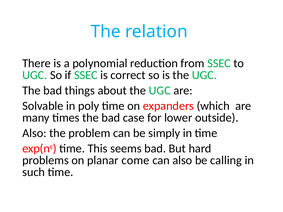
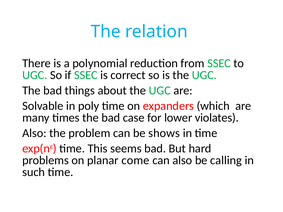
outside: outside -> violates (217, 118)
simply: simply -> shows (164, 133)
